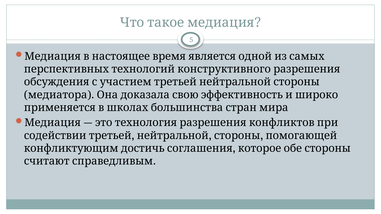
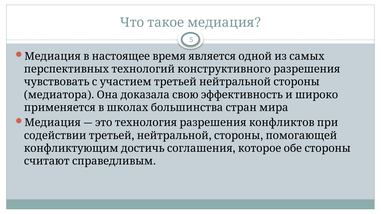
обсуждения: обсуждения -> чувствовать (57, 82)
